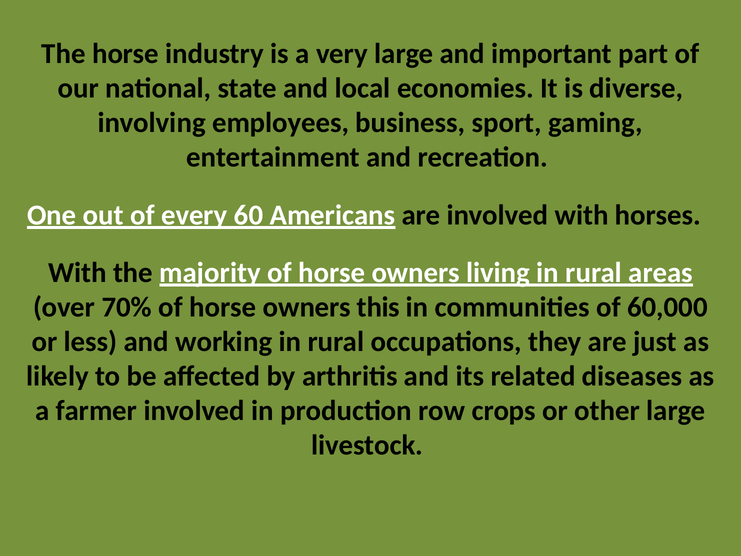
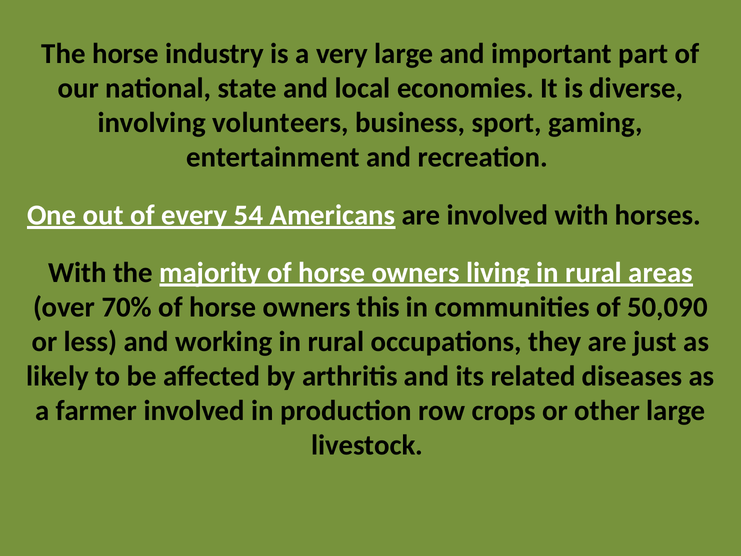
employees: employees -> volunteers (280, 123)
60: 60 -> 54 (249, 215)
60,000: 60,000 -> 50,090 (667, 307)
